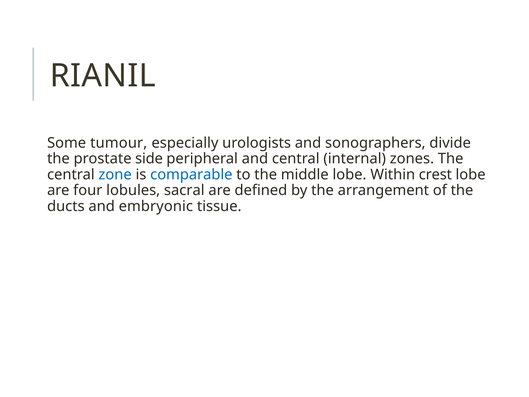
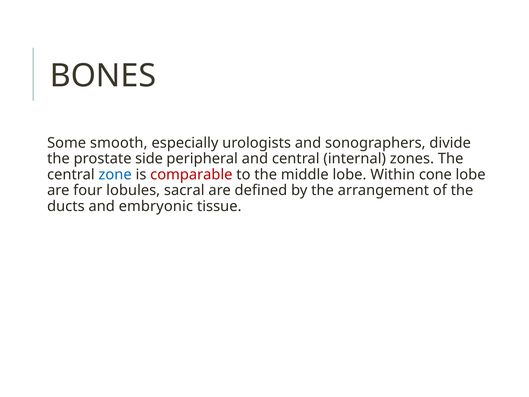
RIANIL: RIANIL -> BONES (103, 76)
tumour: tumour -> smooth (119, 143)
comparable colour: blue -> red (191, 174)
crest: crest -> cone (435, 174)
